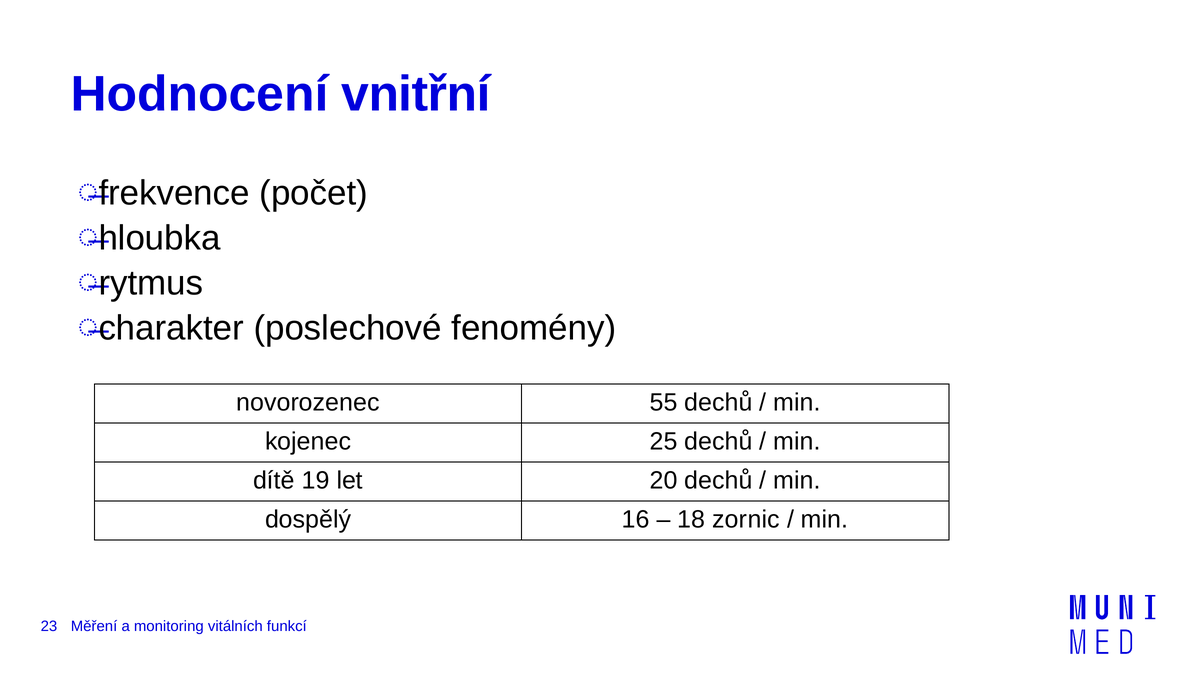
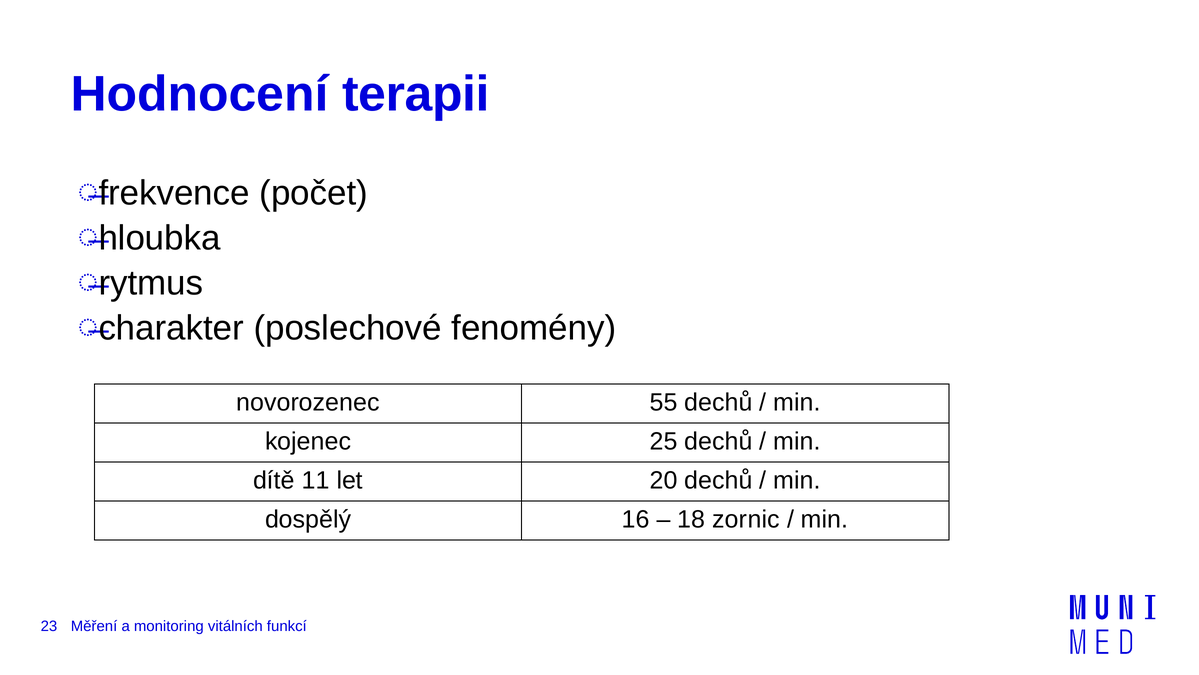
vnitřní: vnitřní -> terapii (416, 94)
19: 19 -> 11 (316, 480)
